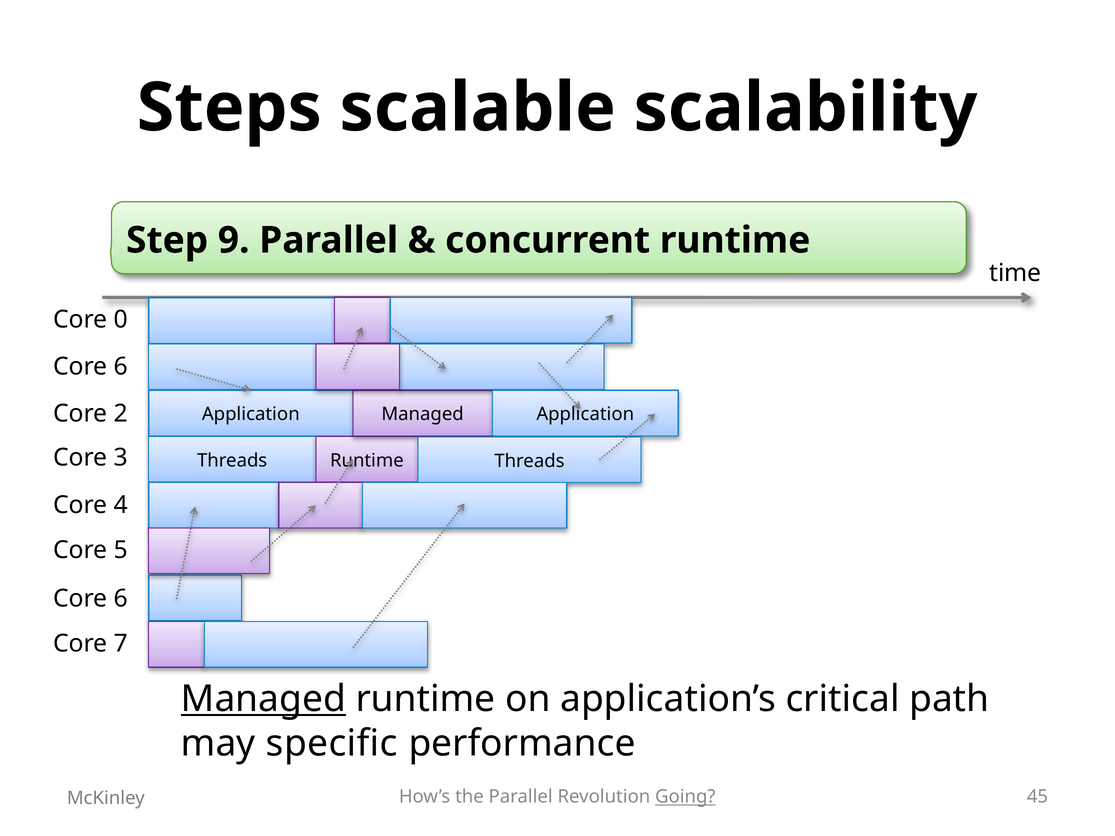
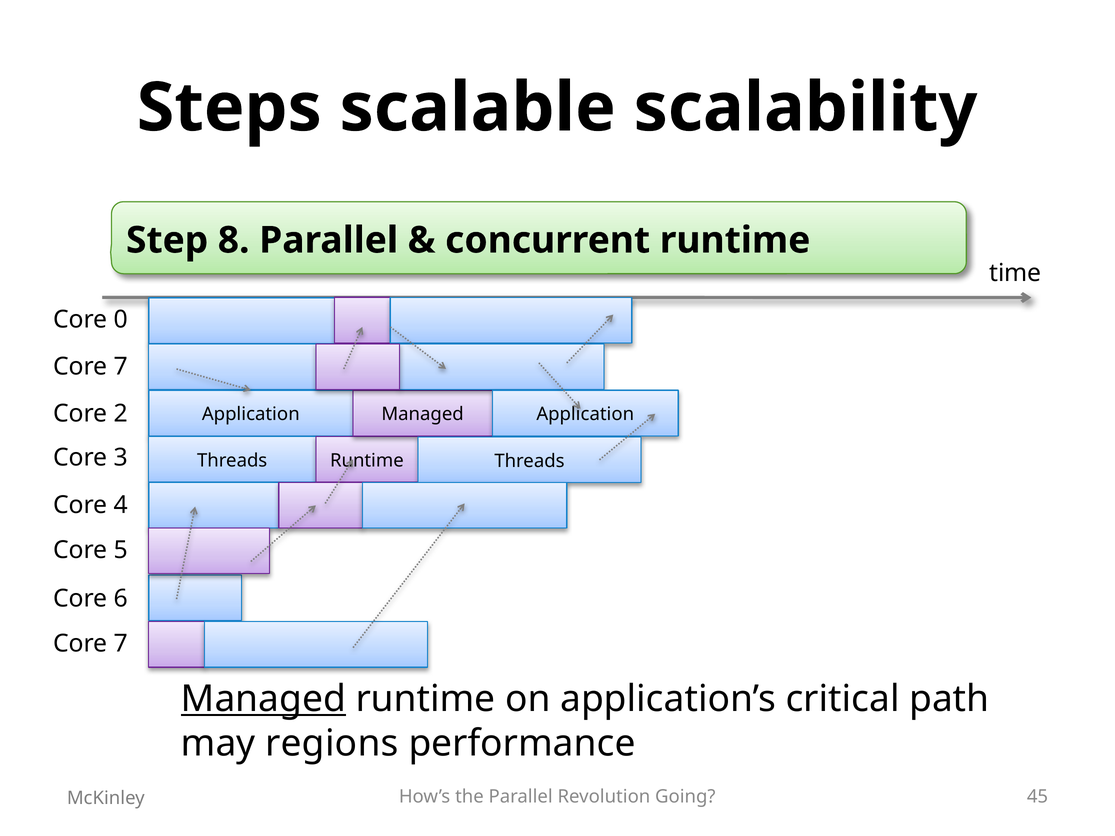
9: 9 -> 8 (234, 240)
6: 6 -> 7 (121, 367)
specific: specific -> regions (332, 744)
Going underline: present -> none (685, 797)
